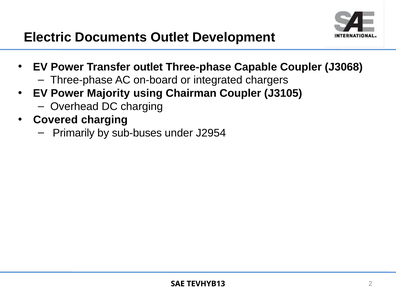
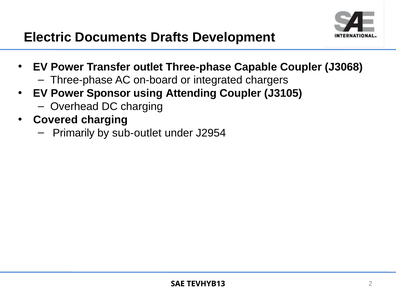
Documents Outlet: Outlet -> Drafts (170, 37)
Majority: Majority -> Sponsor (109, 93)
Chairman: Chairman -> Attending (191, 93)
sub-buses: sub-buses -> sub-outlet (137, 133)
